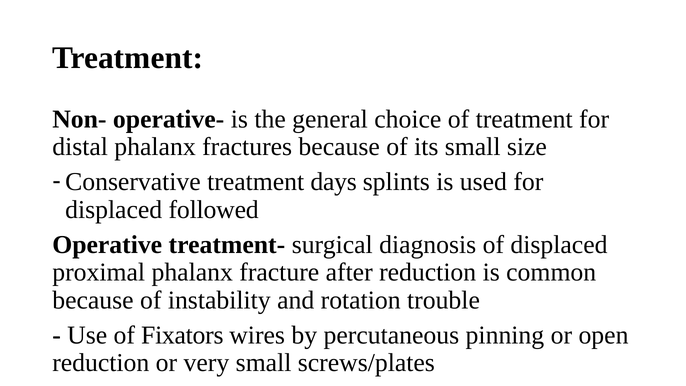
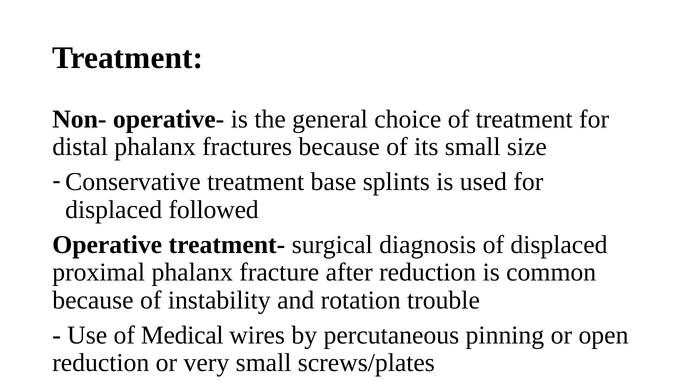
days: days -> base (333, 182)
Fixators: Fixators -> Medical (182, 335)
